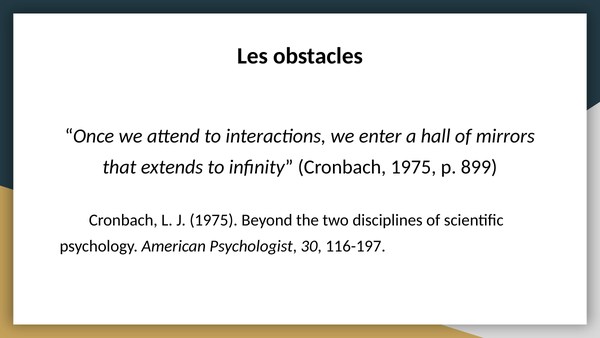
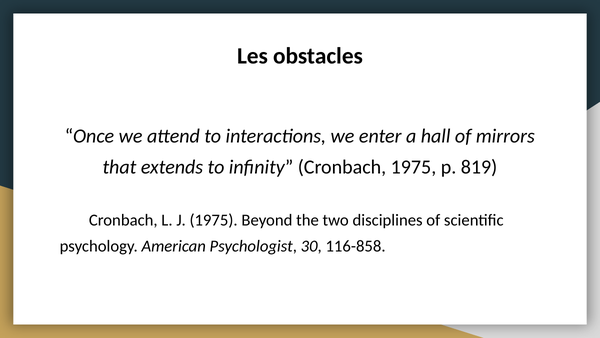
899: 899 -> 819 (479, 167)
116-197: 116-197 -> 116-858 (356, 246)
